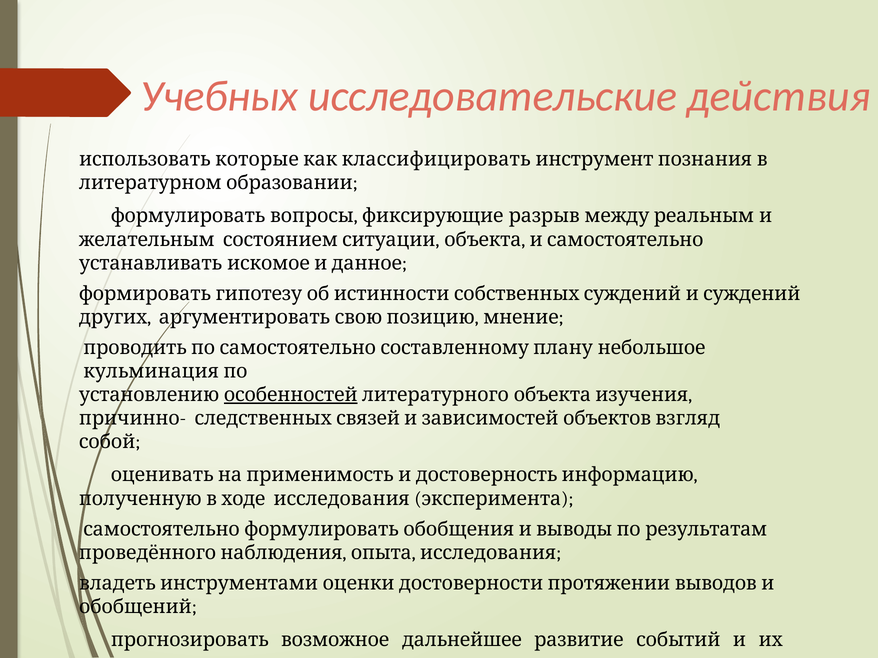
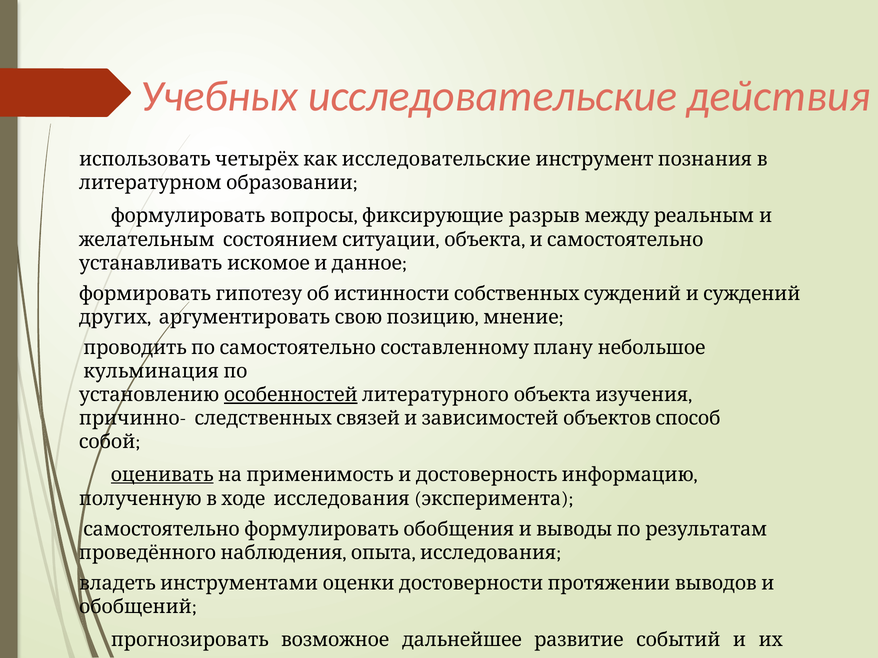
которые: которые -> четырёх (257, 160)
как классифицировать: классифицировать -> исследовательские (436, 160)
взгляд: взгляд -> способ (688, 419)
оценивать underline: none -> present (162, 475)
